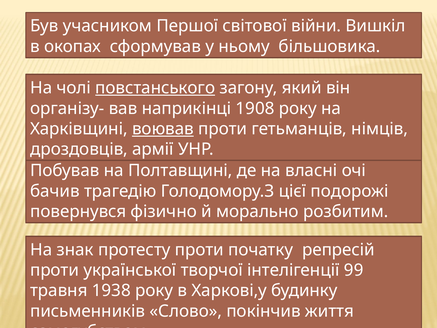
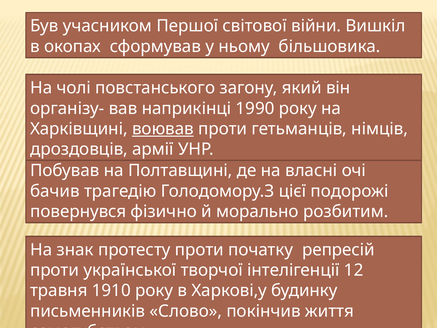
повстанського underline: present -> none (155, 88)
1908: 1908 -> 1990 (255, 108)
99: 99 -> 12 (354, 270)
1938: 1938 -> 1910 (111, 290)
